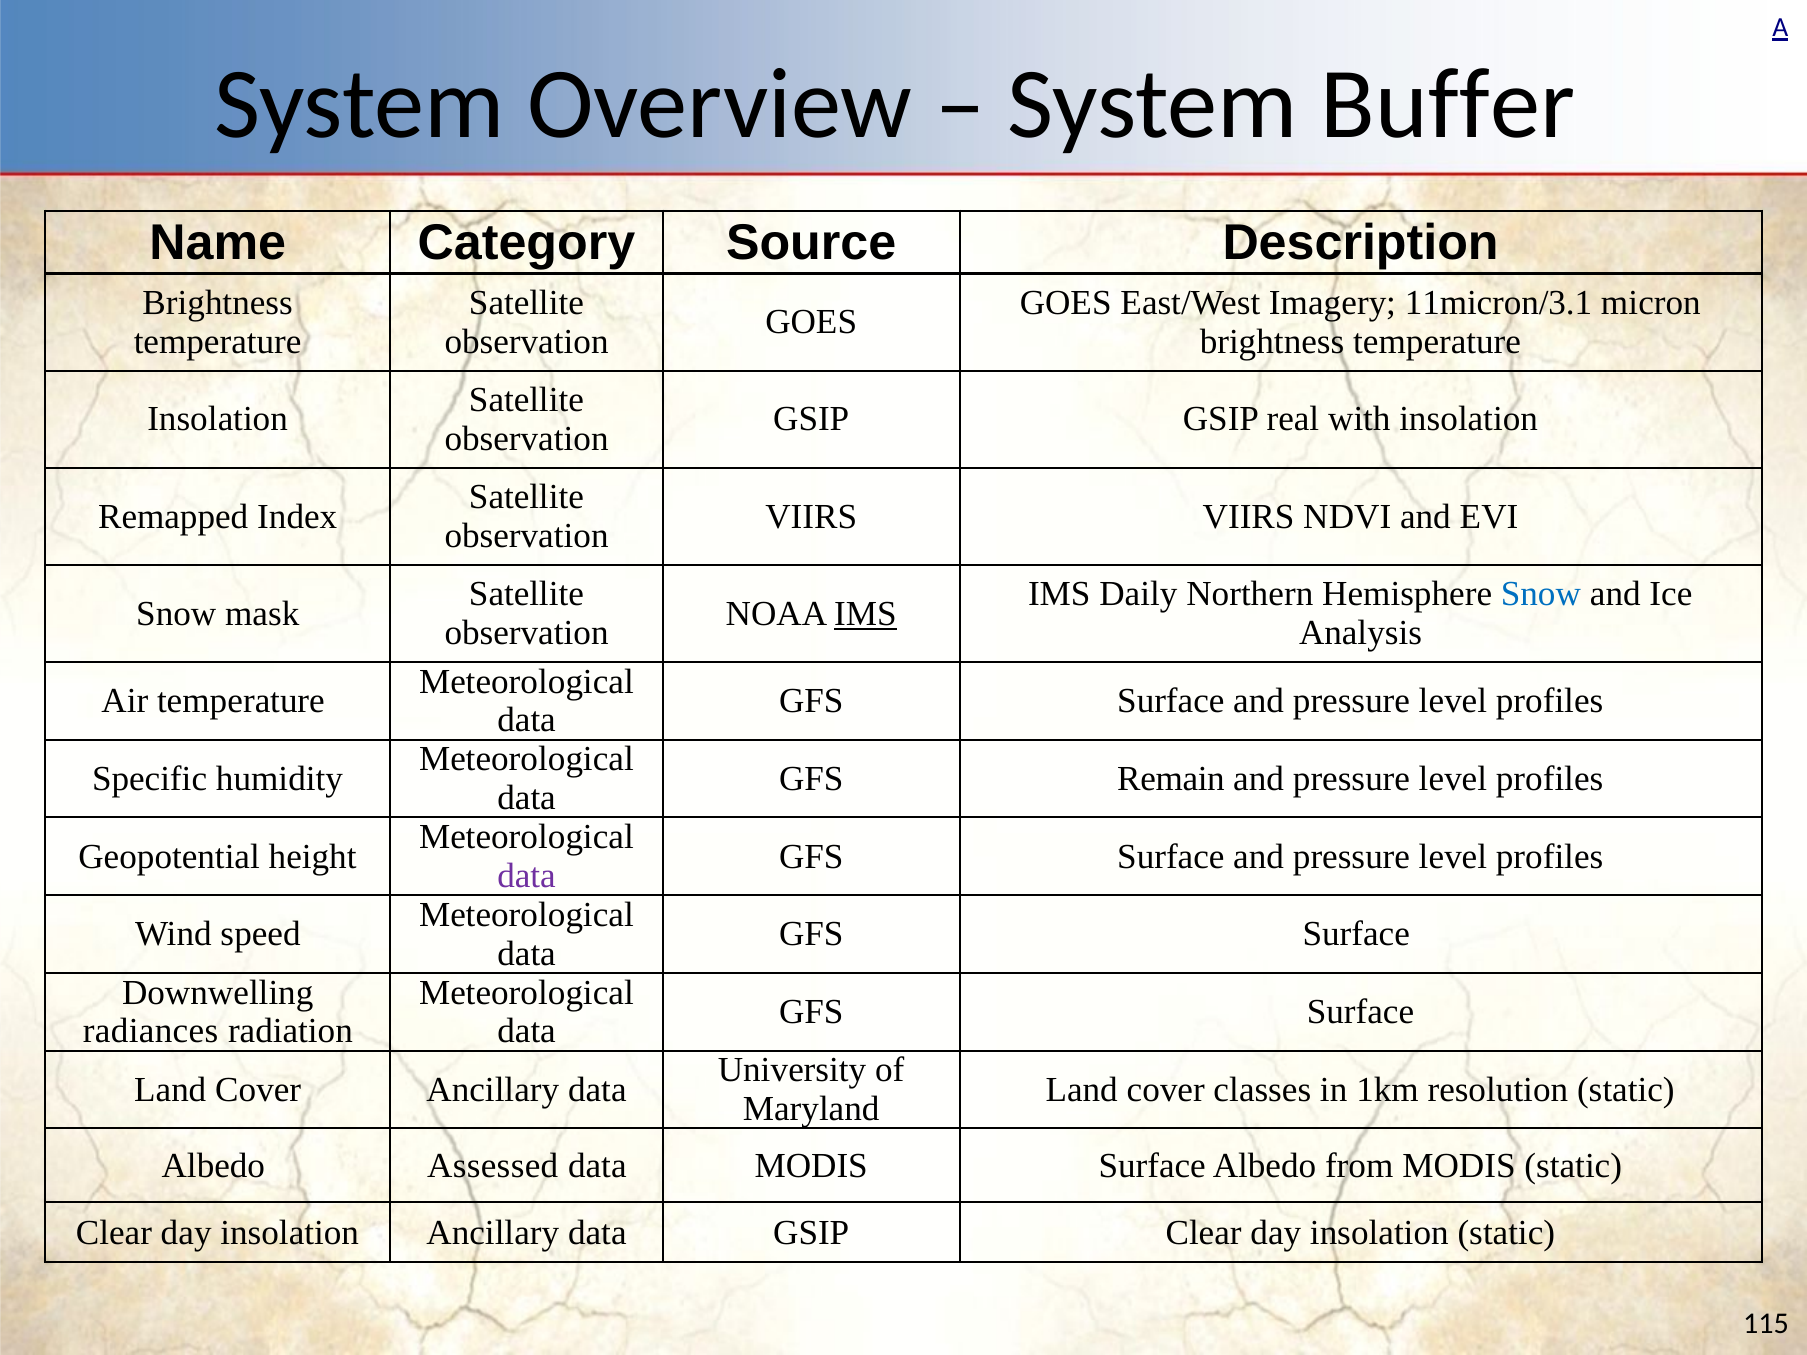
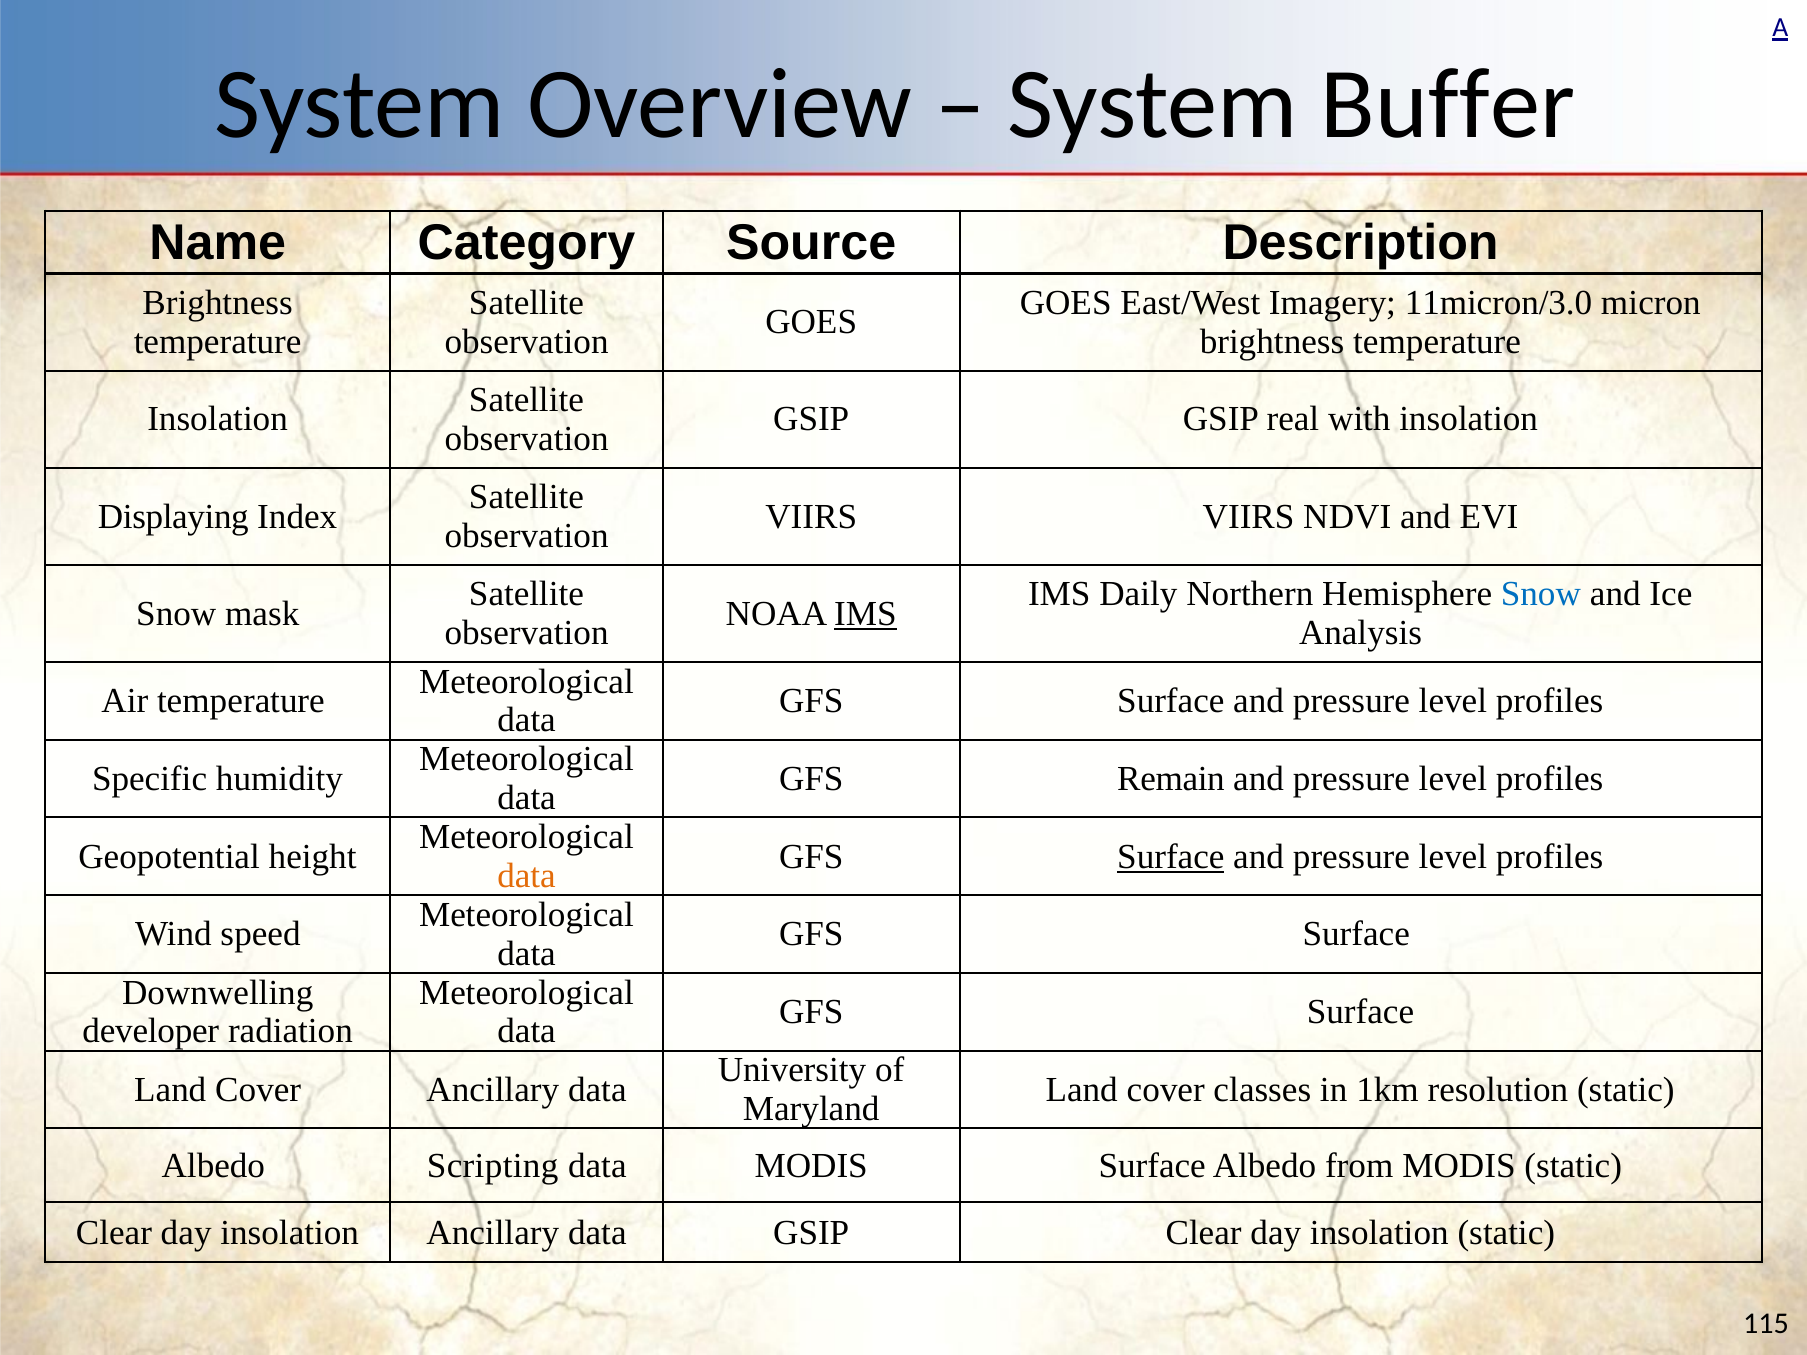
11micron/3.1: 11micron/3.1 -> 11micron/3.0 (1499, 303)
Remapped: Remapped -> Displaying (173, 517)
Surface underline: none -> present (1171, 857)
data colour: purple -> orange (527, 876)
radiances: radiances -> developer (151, 1032)
Assessed: Assessed -> Scripting (493, 1166)
